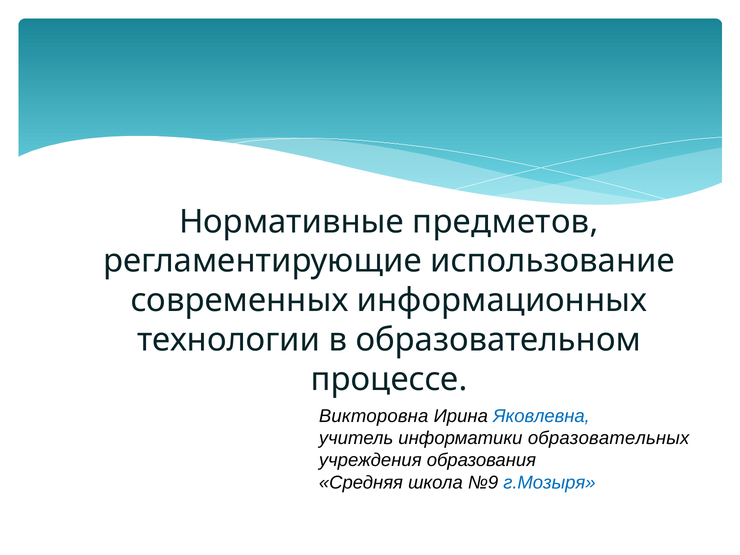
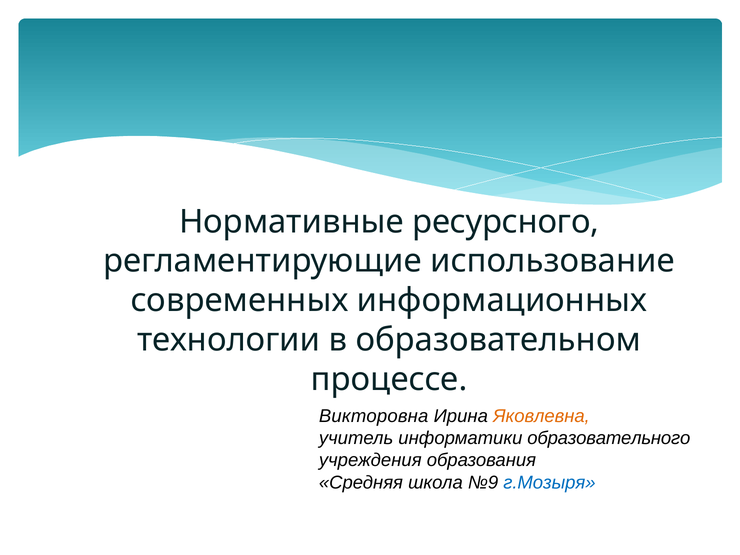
предметов: предметов -> ресурсного (506, 222)
Яковлевна colour: blue -> orange (541, 416)
образовательных: образовательных -> образовательного (609, 438)
